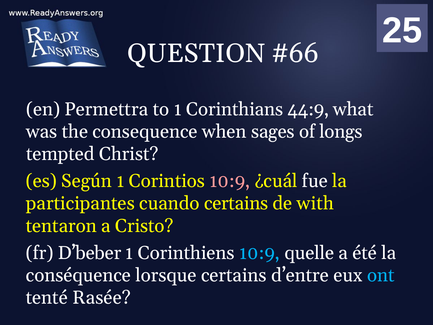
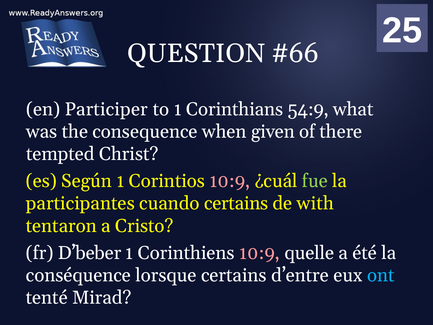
Permettra: Permettra -> Participer (106, 109)
44:9: 44:9 -> 54:9 (308, 109)
sages: sages -> given (273, 131)
longs: longs -> there (341, 131)
fue colour: white -> light green (315, 181)
10:9 colour: light blue -> pink (259, 253)
Rasée: Rasée -> Mirad (102, 298)
